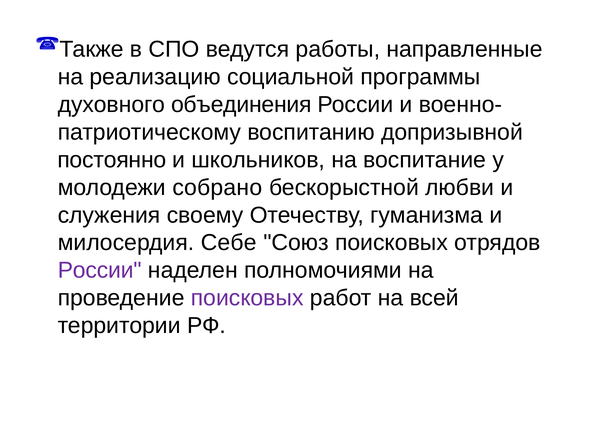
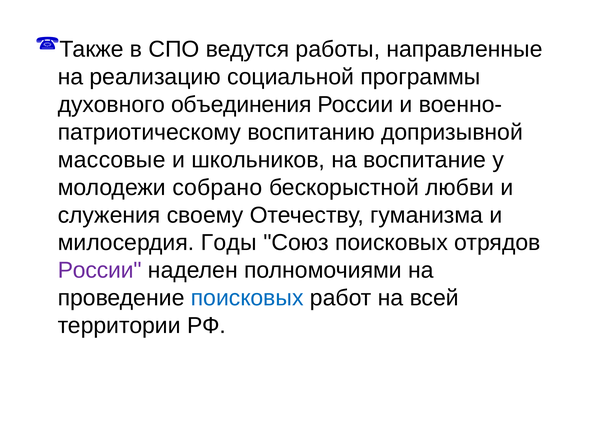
постоянно: постоянно -> массовые (112, 160)
Себе: Себе -> Годы (229, 243)
поисковых colour: purple -> blue (247, 298)
